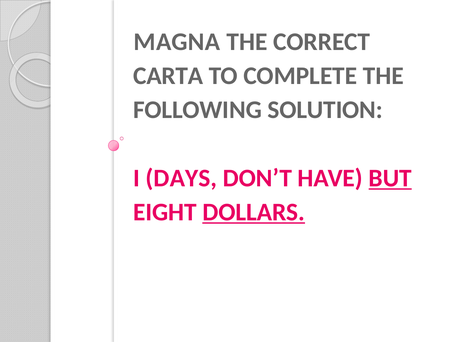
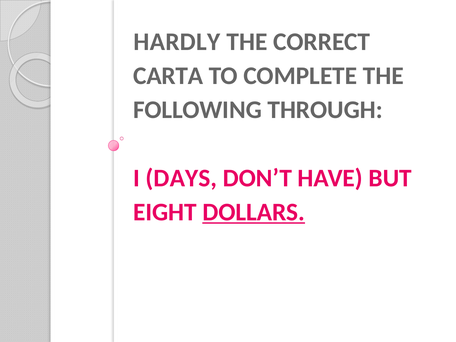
MAGNA: MAGNA -> HARDLY (177, 42)
SOLUTION: SOLUTION -> THROUGH (325, 110)
BUT underline: present -> none (390, 178)
